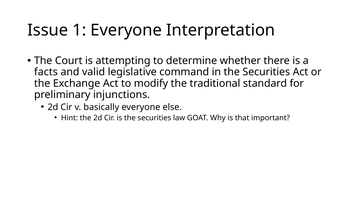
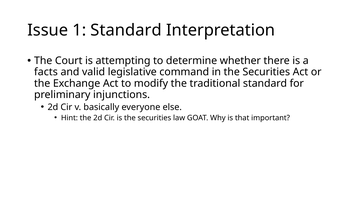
1 Everyone: Everyone -> Standard (126, 30)
